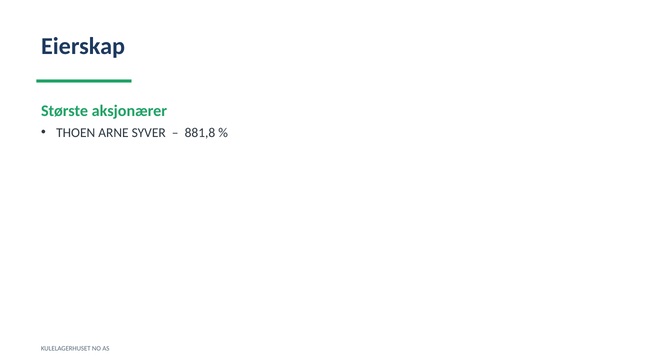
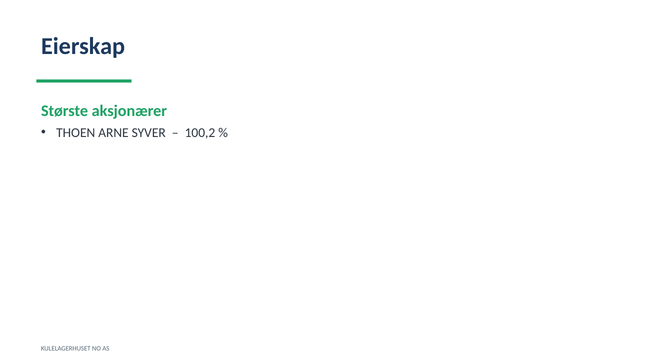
881,8: 881,8 -> 100,2 (200, 133)
